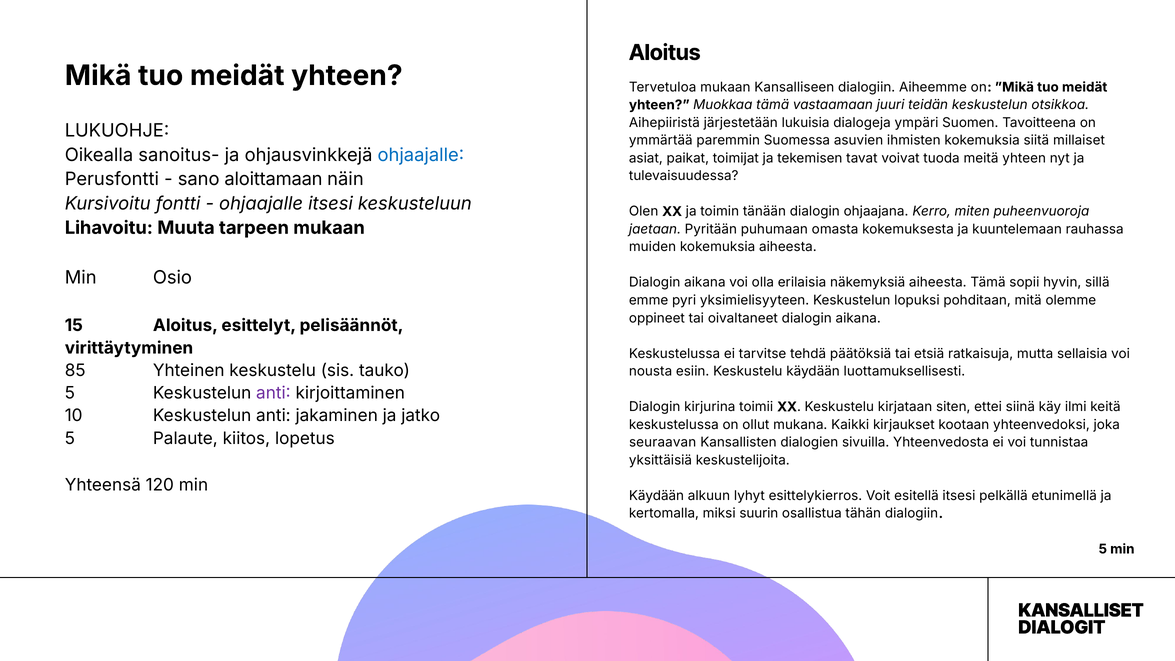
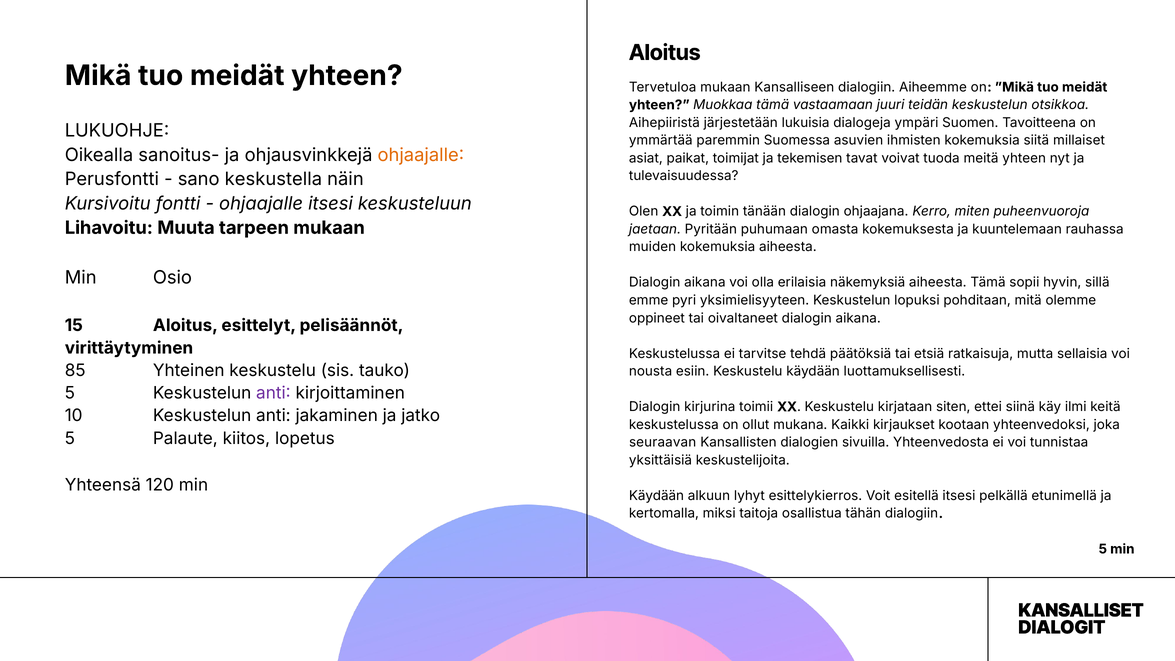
ohjaajalle colour: blue -> orange (421, 155)
aloittamaan: aloittamaan -> keskustella (273, 179)
suurin: suurin -> taitoja (759, 513)
